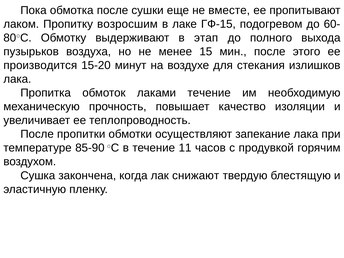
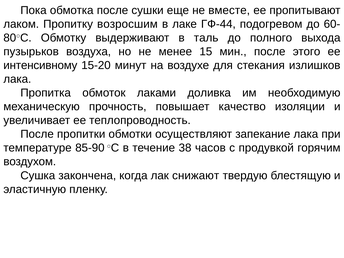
ГФ-15: ГФ-15 -> ГФ-44 (218, 24)
этап: этап -> таль (206, 38)
производится: производится -> интенсивному (40, 65)
лаками течение: течение -> доливка (209, 93)
11: 11 -> 38 (185, 148)
